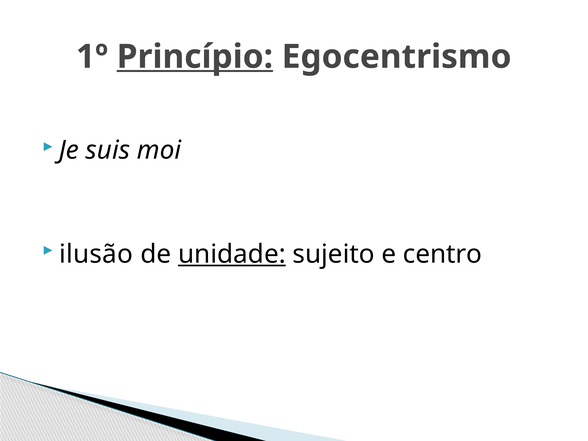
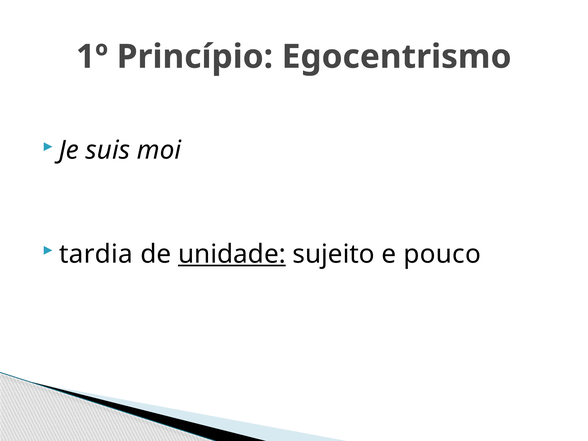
Princípio underline: present -> none (195, 57)
ilusão: ilusão -> tardia (96, 254)
centro: centro -> pouco (442, 254)
